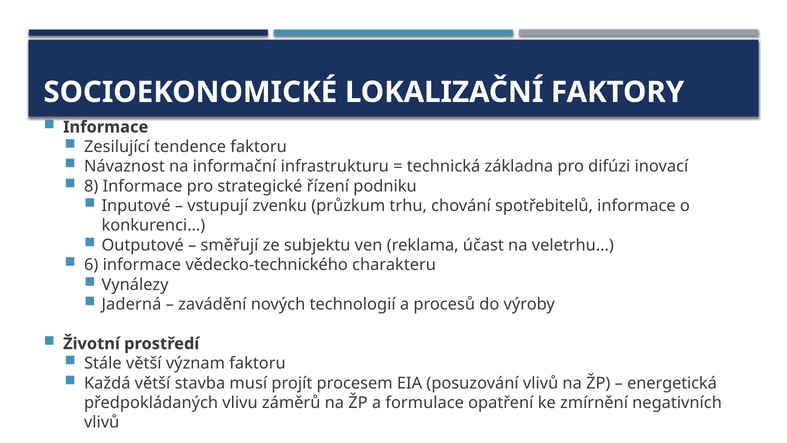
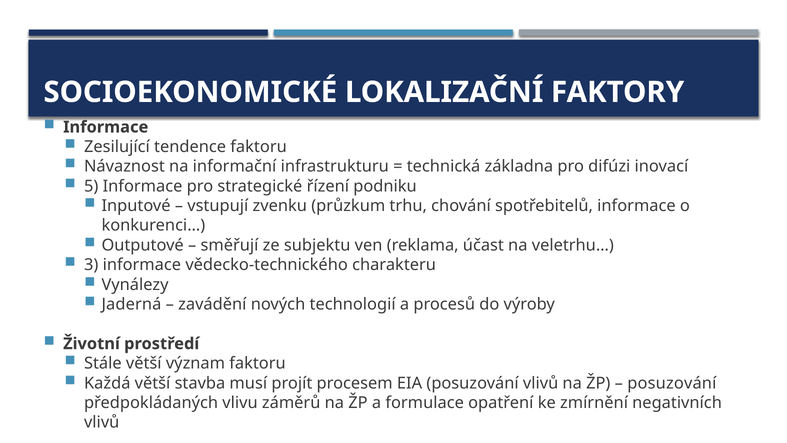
8: 8 -> 5 (91, 186)
6: 6 -> 3 (91, 265)
energetická: energetická -> posuzování (672, 383)
